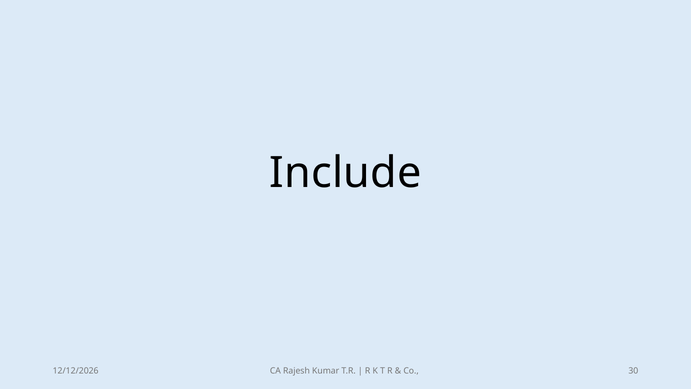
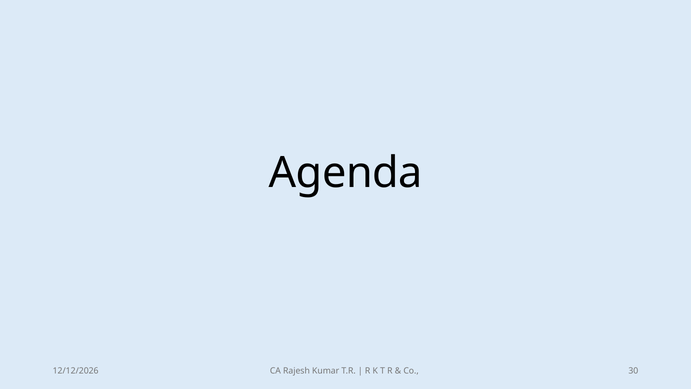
Include: Include -> Agenda (346, 173)
